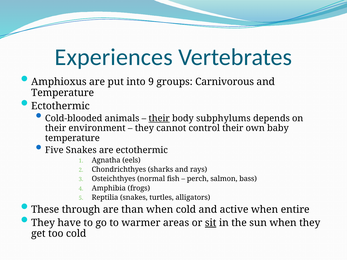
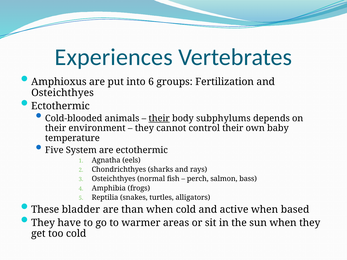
9: 9 -> 6 (151, 82)
Carnivorous: Carnivorous -> Fertilization (225, 82)
Temperature: Temperature -> Osteichthyes (63, 93)
Five Snakes: Snakes -> System (81, 150)
through: through -> bladder (81, 210)
entire: entire -> based (295, 210)
sit underline: present -> none (211, 223)
